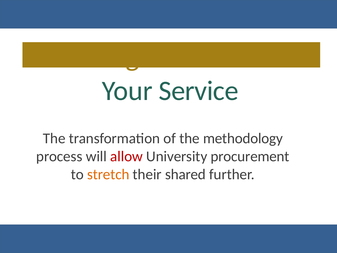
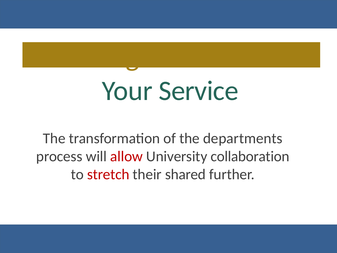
methodology: methodology -> departments (243, 138)
procurement: procurement -> collaboration (250, 156)
stretch colour: orange -> red (108, 174)
